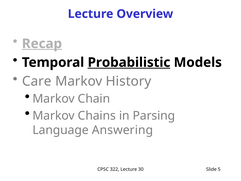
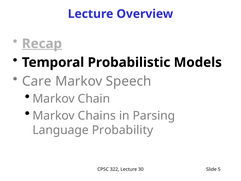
Probabilistic underline: present -> none (129, 62)
History: History -> Speech (129, 81)
Answering: Answering -> Probability (123, 130)
